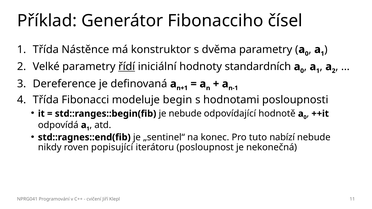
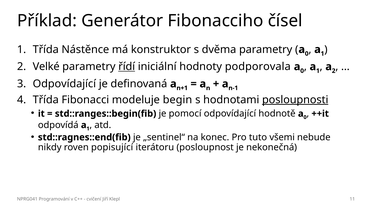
standardních: standardních -> podporovala (258, 67)
Dereference: Dereference -> Odpovídající (64, 84)
posloupnosti underline: none -> present (295, 100)
je nebude: nebude -> pomocí (185, 114)
nabízí: nabízí -> všemi (282, 137)
